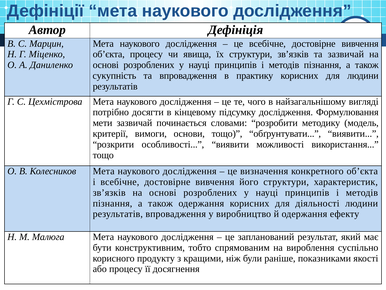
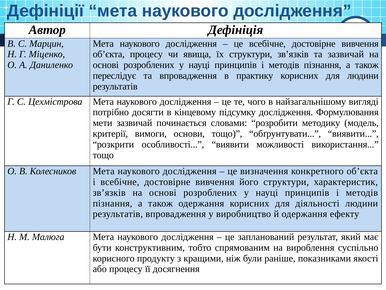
сукупність: сукупність -> переслідує (114, 76)
